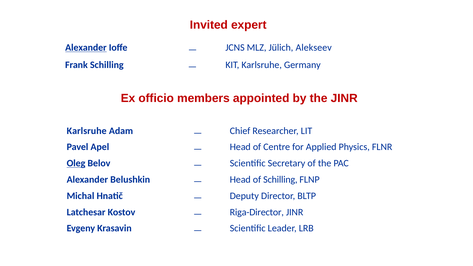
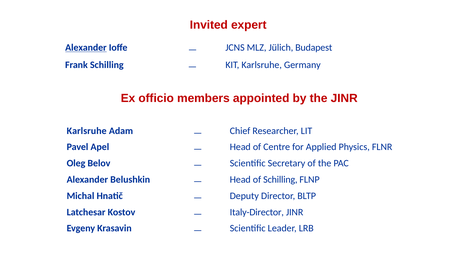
Alekseev: Alekseev -> Budapest (314, 48)
Oleg underline: present -> none (76, 163)
Riga-Director: Riga-Director -> Italy-Director (257, 212)
